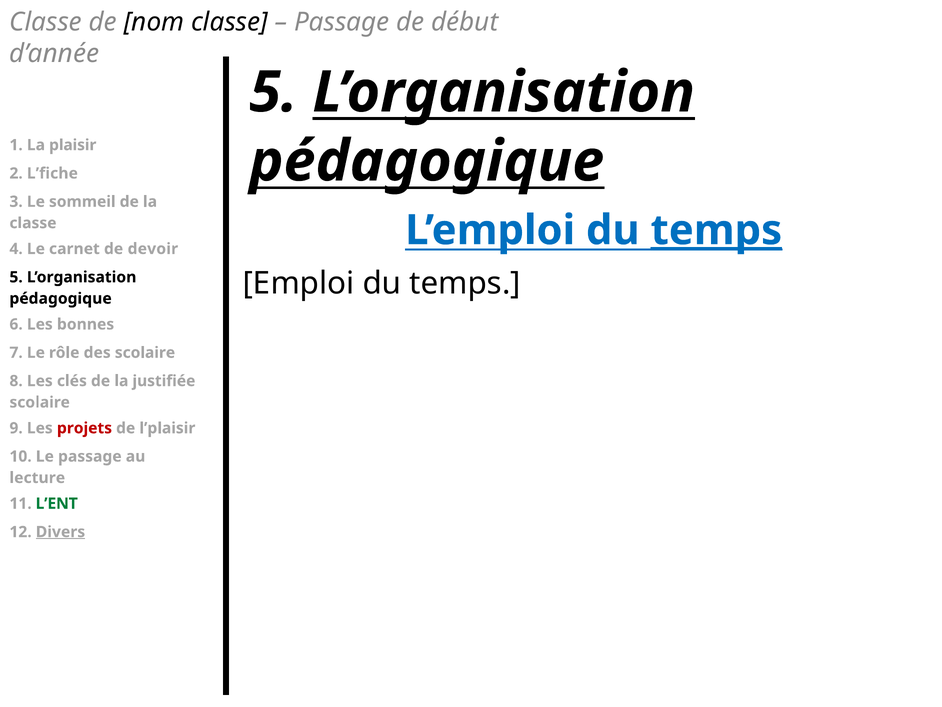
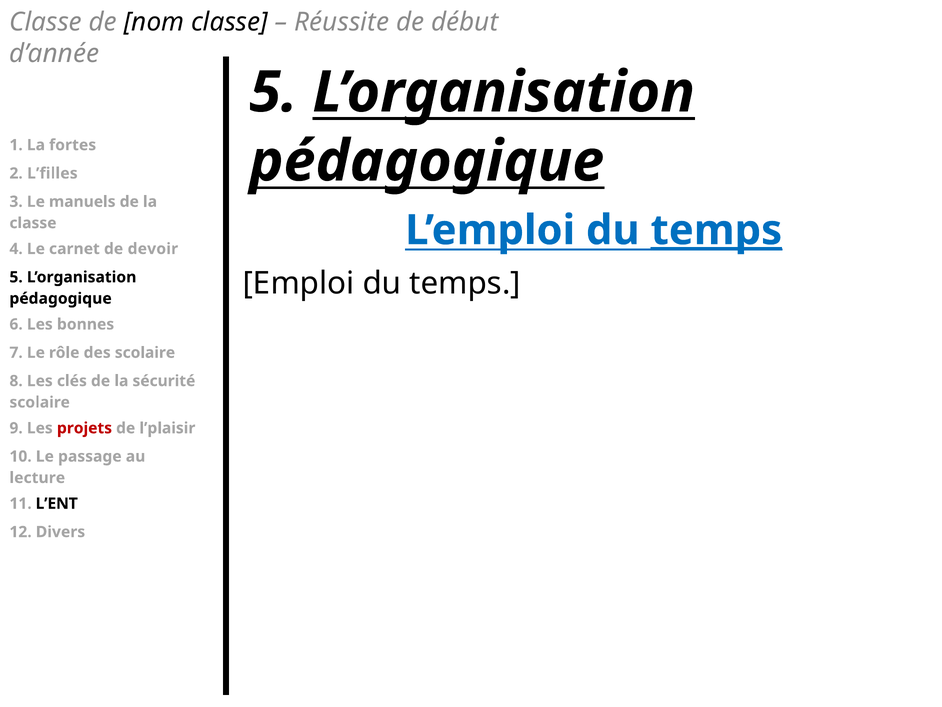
Passage: Passage -> Réussite (342, 22)
plaisir: plaisir -> fortes (73, 145)
L’fiche: L’fiche -> L’filles (52, 173)
sommeil: sommeil -> manuels (82, 202)
justifiée: justifiée -> sécurité (164, 381)
L’ENT colour: green -> black (57, 503)
Divers underline: present -> none (60, 532)
